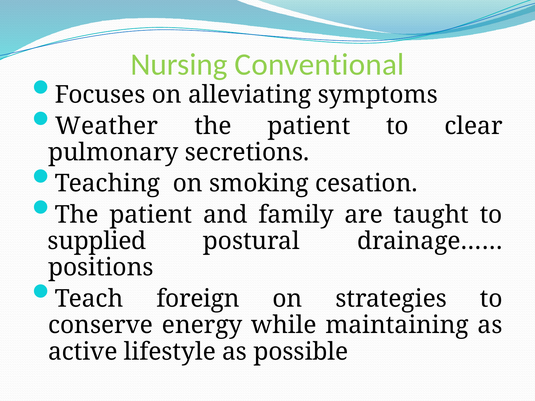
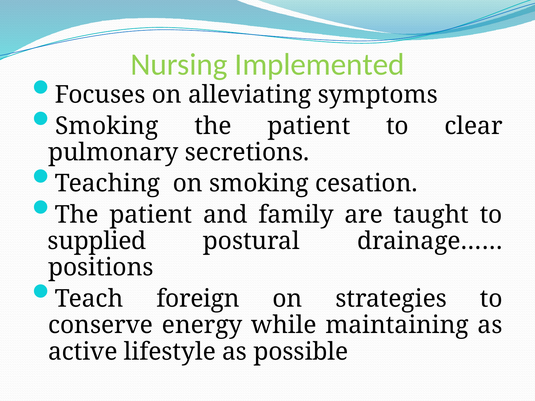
Conventional: Conventional -> Implemented (320, 65)
Weather: Weather -> Smoking (107, 126)
